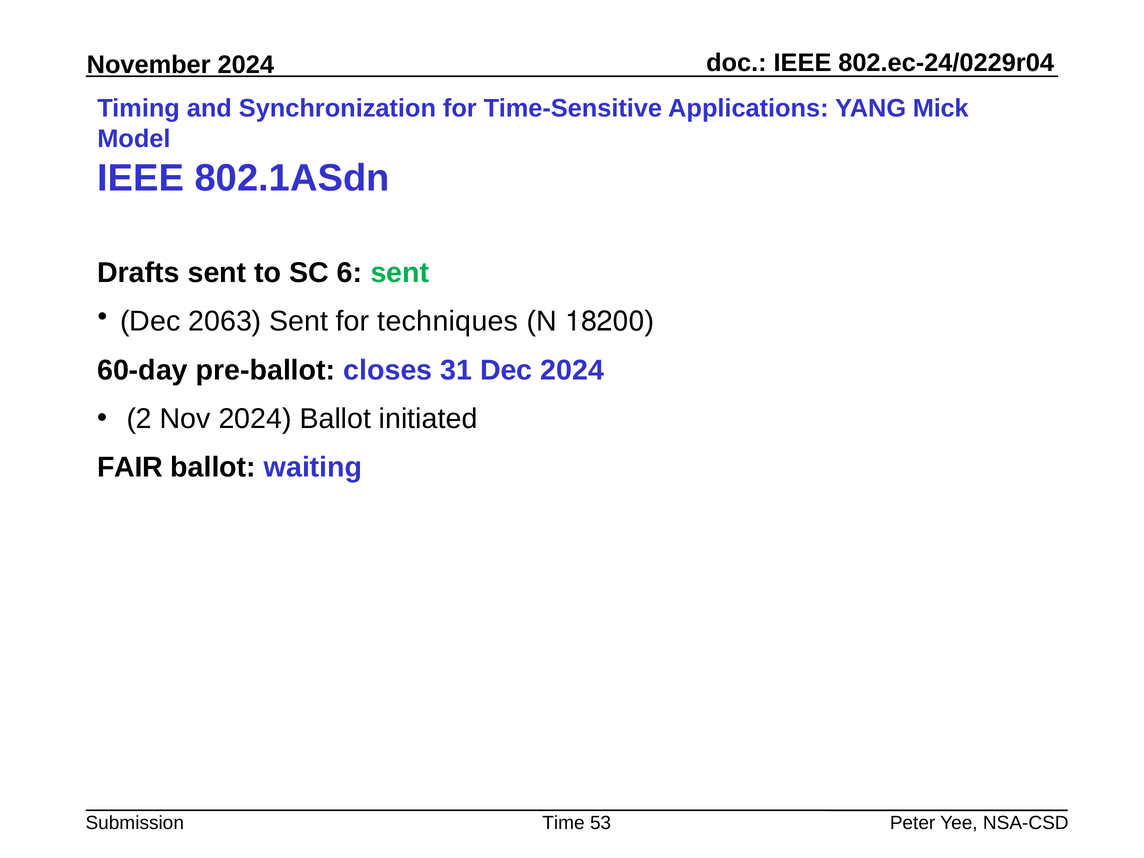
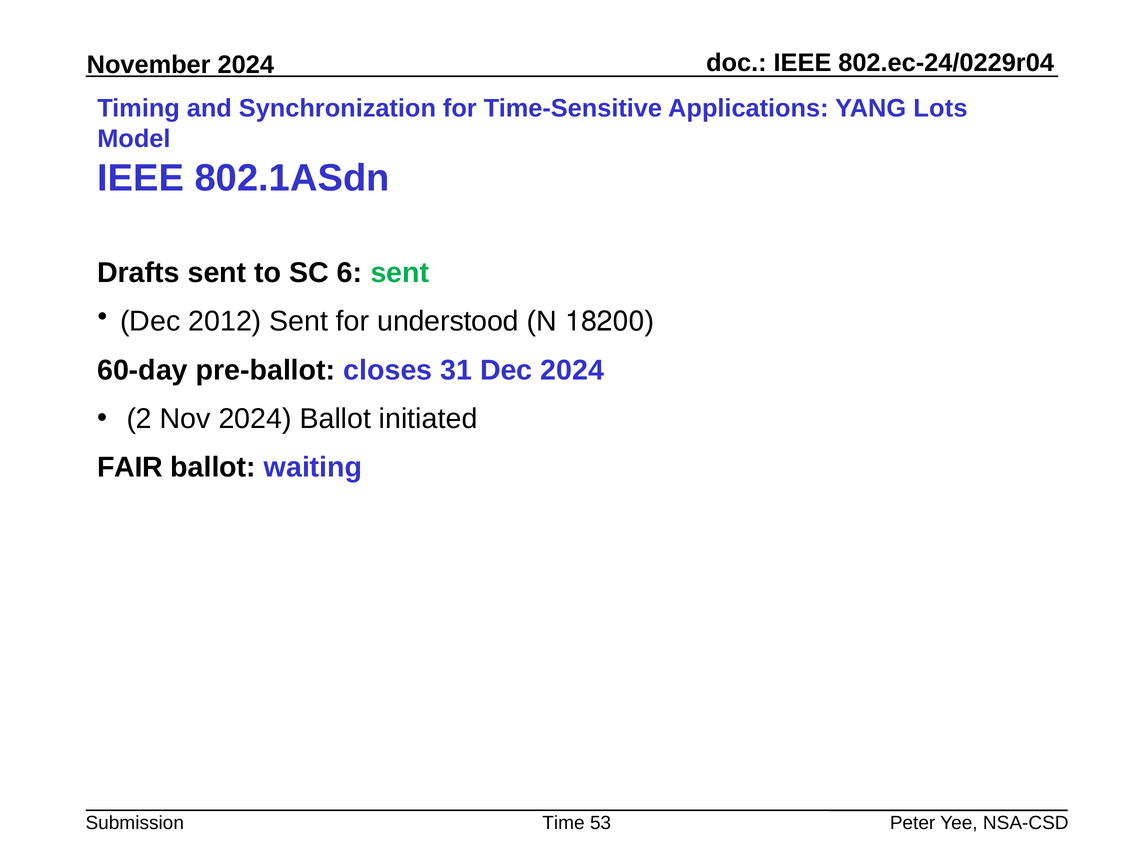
Mick: Mick -> Lots (940, 109)
2063: 2063 -> 2012 (225, 321)
techniques: techniques -> understood (448, 321)
